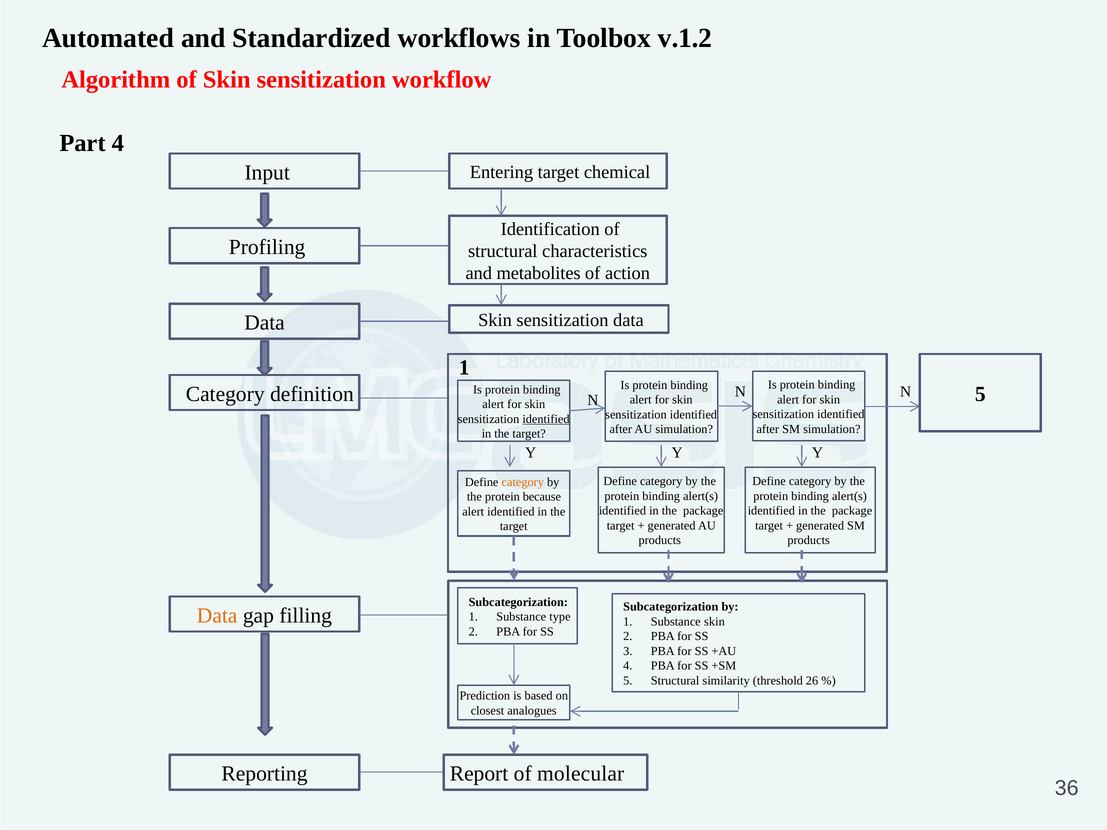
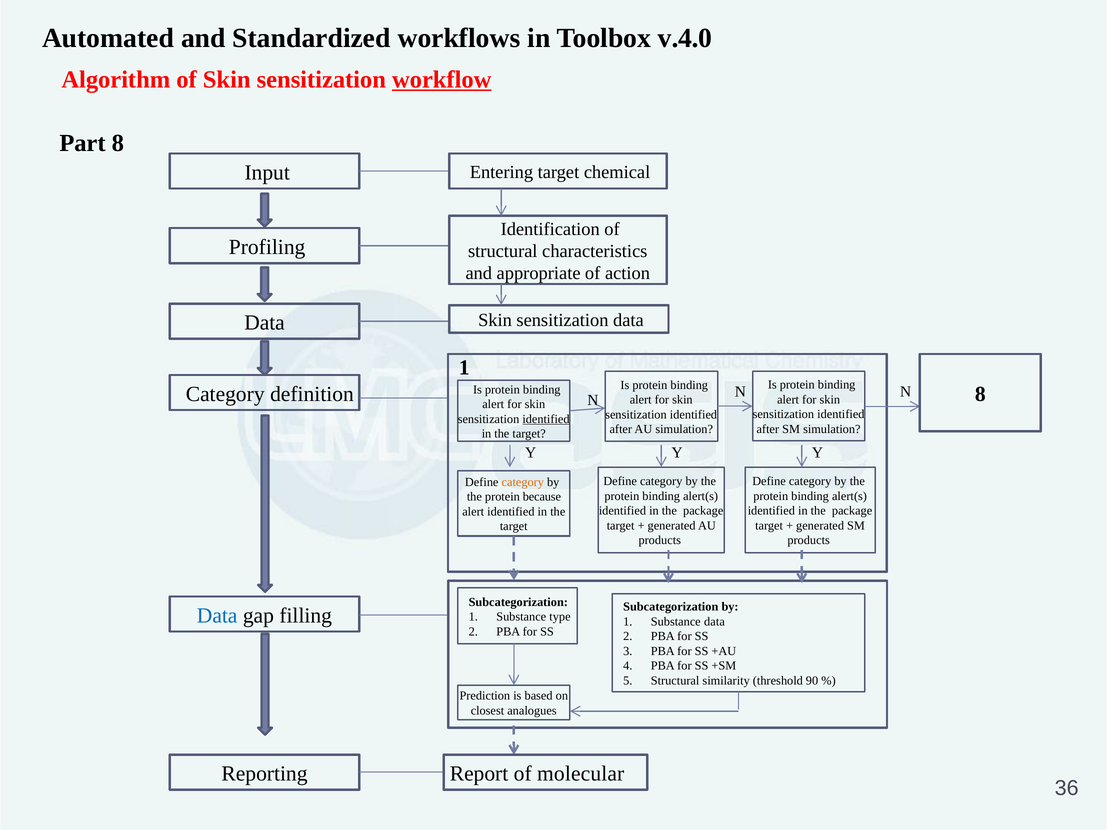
v.1.2: v.1.2 -> v.4.0 (685, 38)
workflow underline: none -> present (442, 80)
Part 4: 4 -> 8 (118, 143)
metabolites: metabolites -> appropriate (539, 273)
N 5: 5 -> 8 (980, 394)
Data colour: orange -> blue (217, 616)
Substance skin: skin -> data (714, 622)
26: 26 -> 90 (812, 681)
